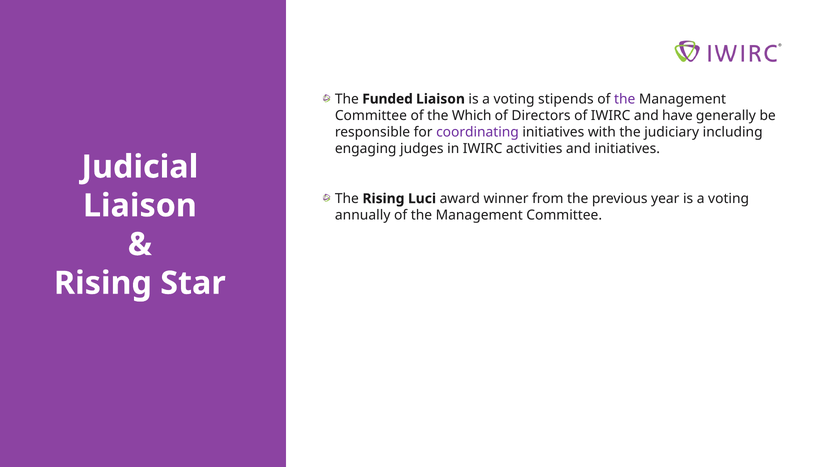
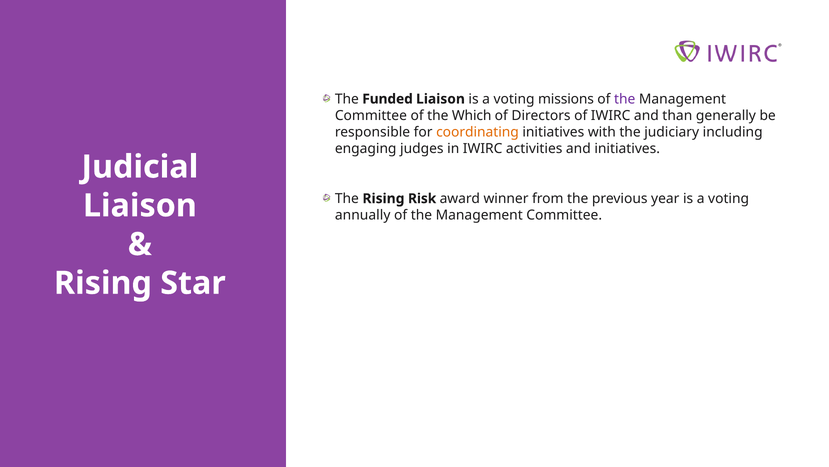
stipends: stipends -> missions (566, 99)
have: have -> than (677, 115)
coordinating colour: purple -> orange (477, 132)
Luci: Luci -> Risk (422, 198)
